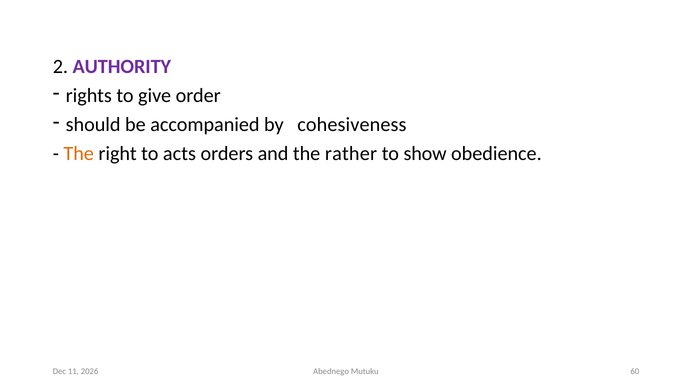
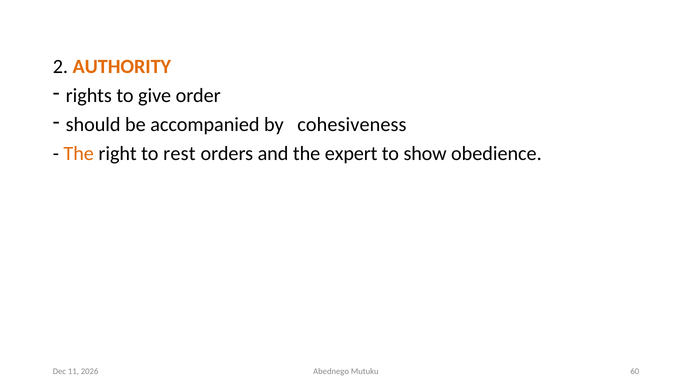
AUTHORITY colour: purple -> orange (122, 67)
acts: acts -> rest (179, 154)
rather: rather -> expert (351, 154)
